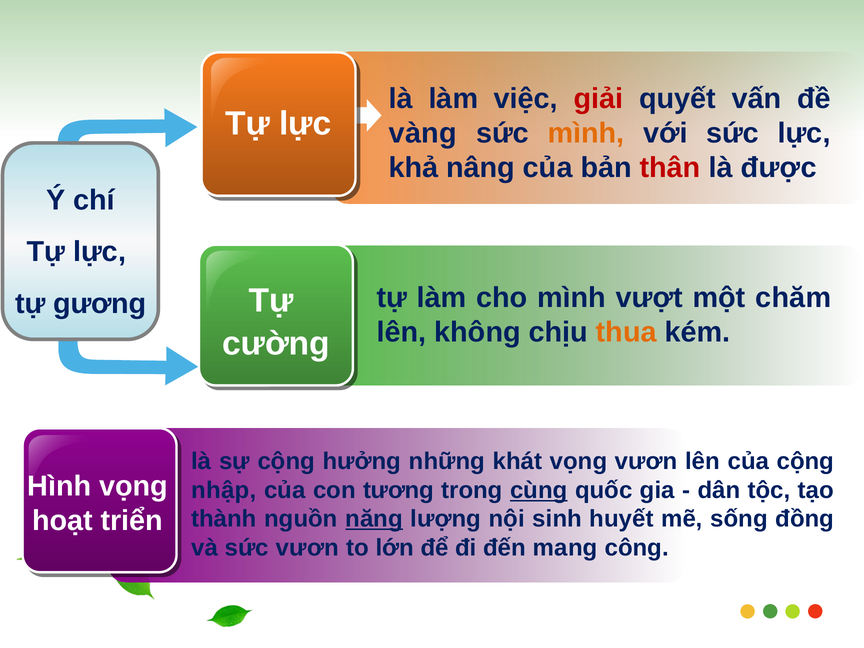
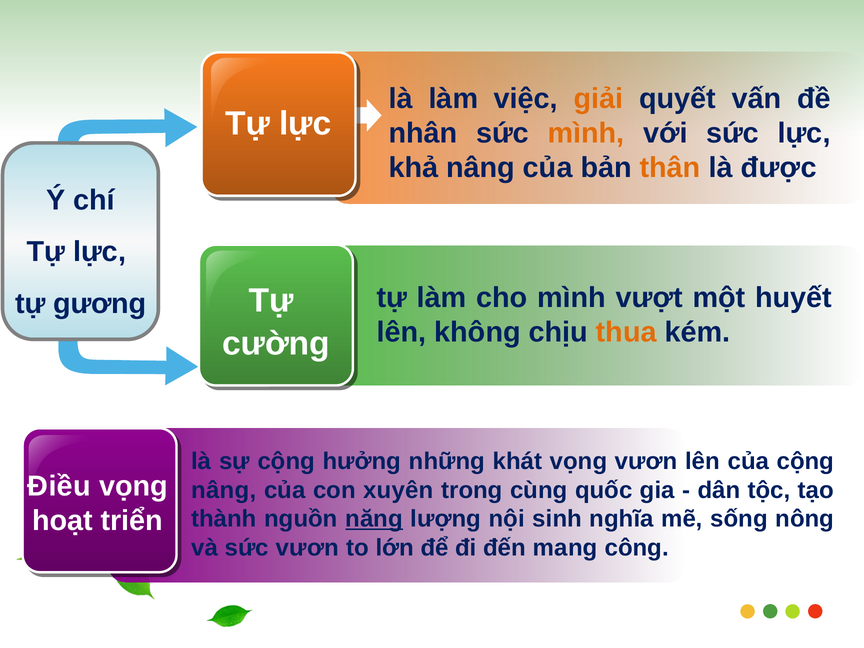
giải colour: red -> orange (599, 99)
vàng: vàng -> nhân (423, 133)
thân colour: red -> orange (670, 168)
chăm: chăm -> huyết (793, 298)
Hình: Hình -> Điều (59, 486)
nhập: nhập -> nâng (224, 490)
tương: tương -> xuyên (398, 490)
cùng underline: present -> none (539, 490)
huyết: huyết -> nghĩa (622, 519)
đồng: đồng -> nông (805, 519)
